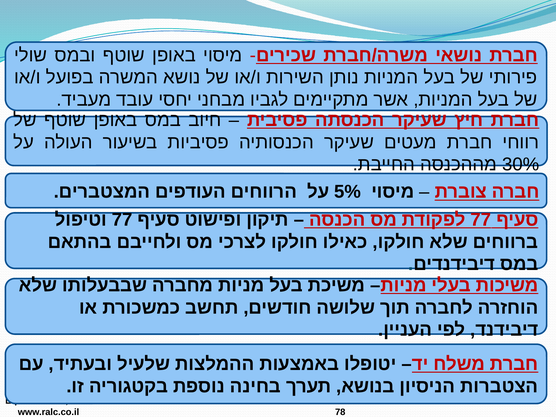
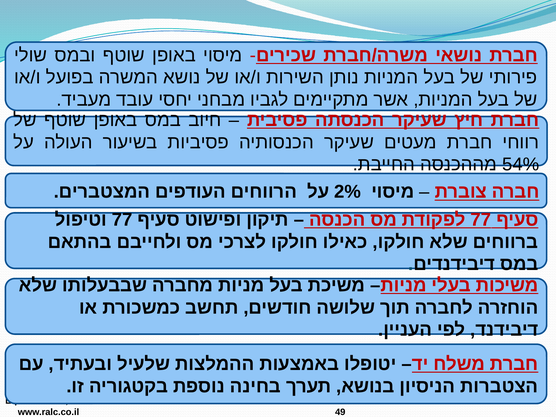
30%: 30% -> 54% (521, 165)
5%: 5% -> 2% (348, 192)
78: 78 -> 49 (340, 412)
